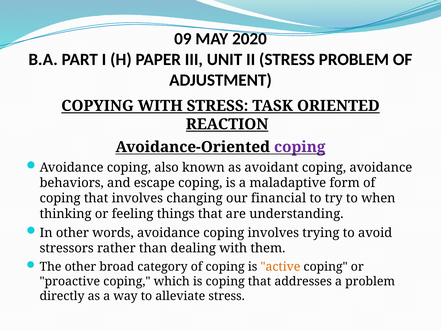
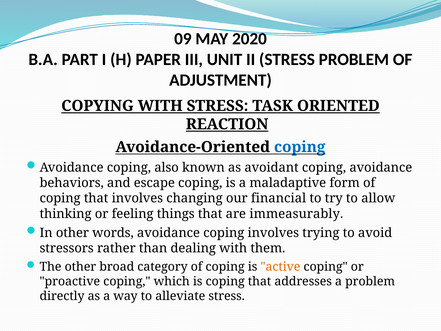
coping colour: purple -> blue (300, 147)
when: when -> allow (378, 198)
understanding: understanding -> immeasurably (296, 214)
